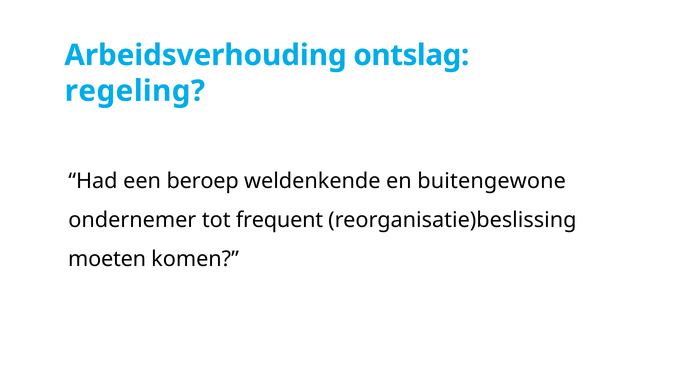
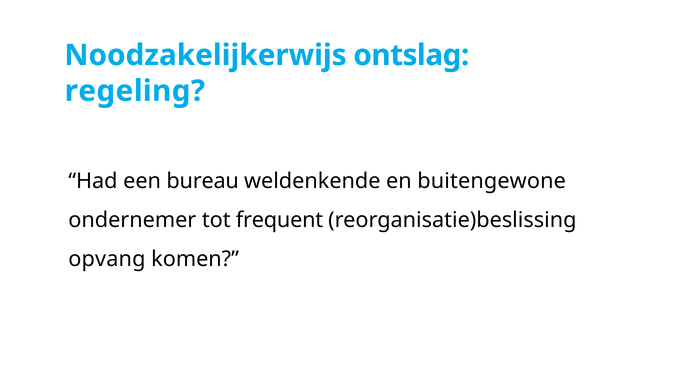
Arbeidsverhouding: Arbeidsverhouding -> Noodzakelijkerwijs (205, 55)
beroep: beroep -> bureau (203, 181)
moeten: moeten -> opvang (107, 260)
